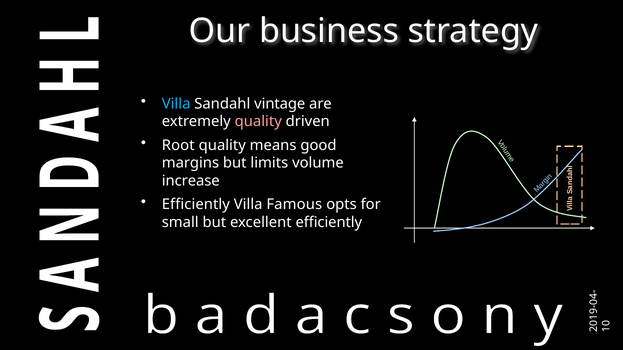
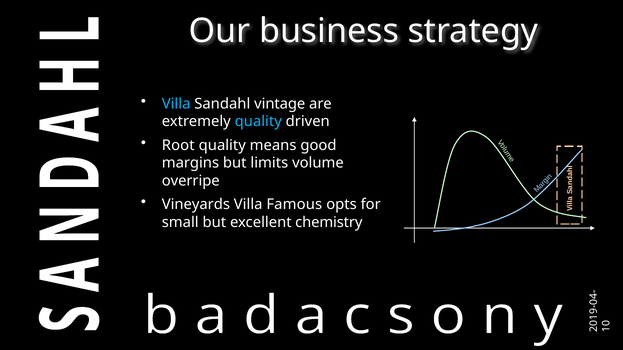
quality colour: pink -> light blue (258, 122)
increase: increase -> overripe (191, 181)
Efficiently: Efficiently -> Vineyards (196, 205)
excellent efficiently: efficiently -> chemistry (329, 222)
